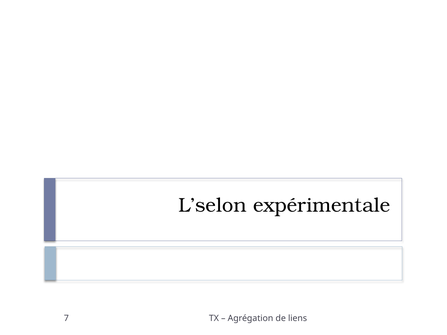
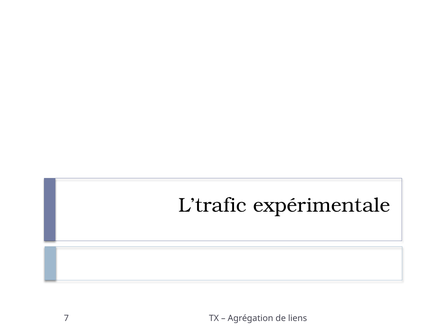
L’selon: L’selon -> L’trafic (212, 206)
